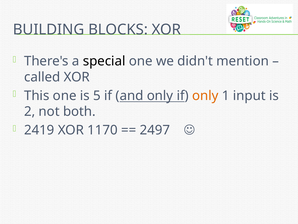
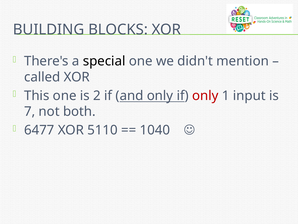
5: 5 -> 2 (97, 95)
only colour: orange -> red (205, 95)
2: 2 -> 7 (30, 111)
2419: 2419 -> 6477 (39, 130)
1170: 1170 -> 5110 (102, 130)
2497: 2497 -> 1040 (155, 130)
